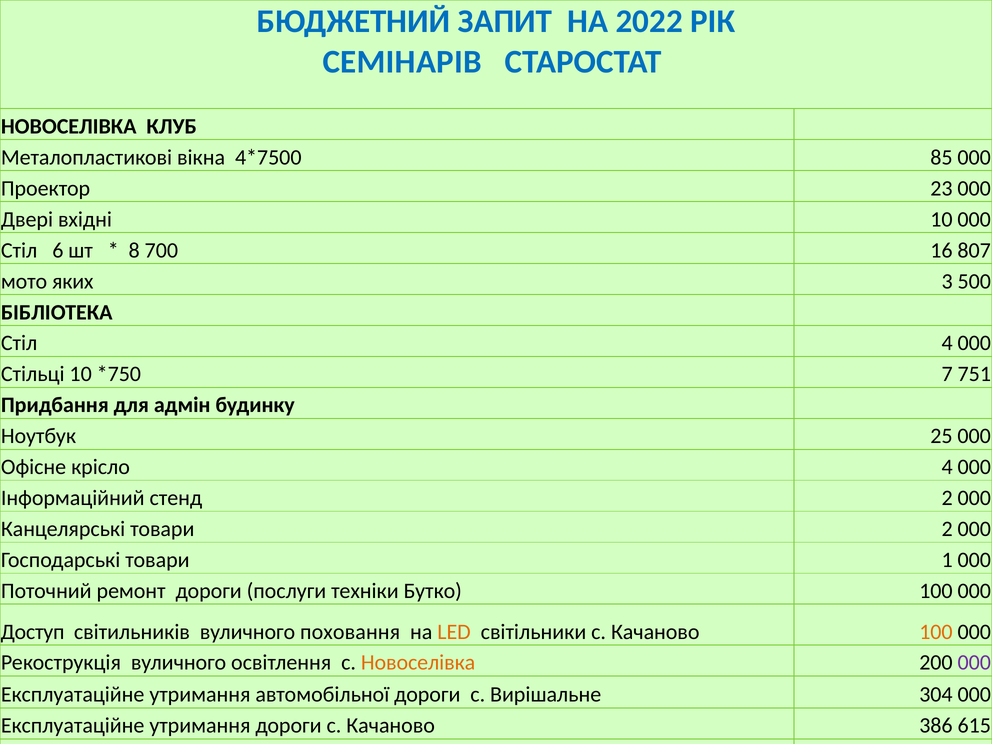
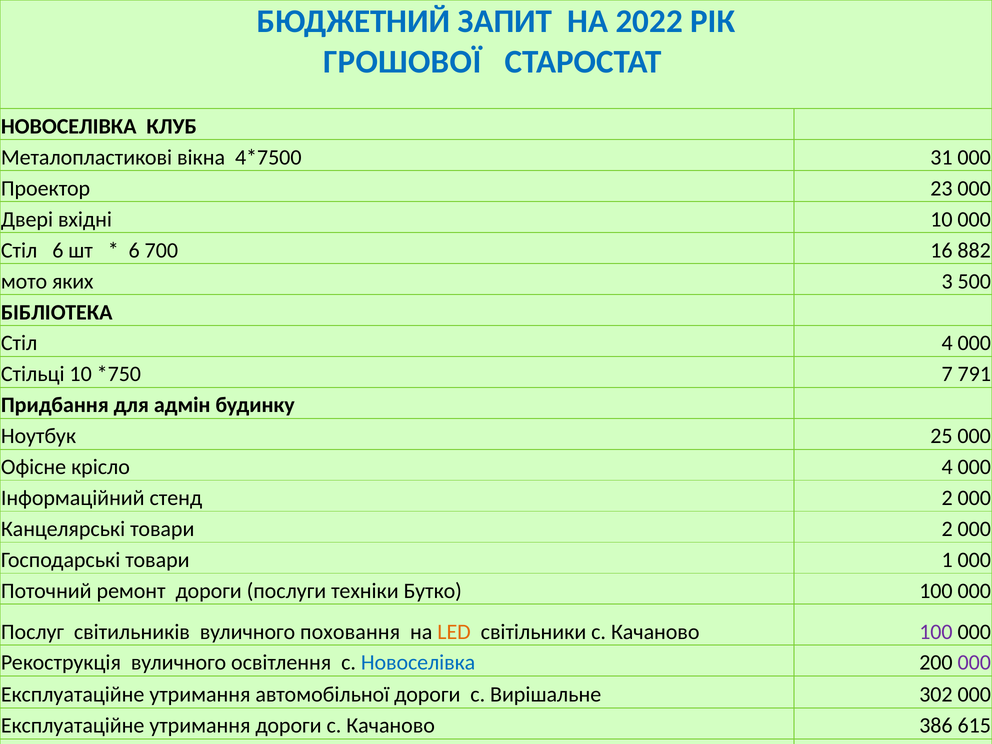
СЕМІНАРІВ: СЕМІНАРІВ -> ГРОШОВОЇ (402, 62)
85: 85 -> 31 (941, 157)
8: 8 -> 6 (134, 250)
807: 807 -> 882 (974, 250)
751: 751 -> 791 (974, 374)
Доступ: Доступ -> Послуг (33, 632)
100 colour: orange -> purple (936, 632)
Новоселівка colour: orange -> blue (418, 663)
304: 304 -> 302 (936, 695)
